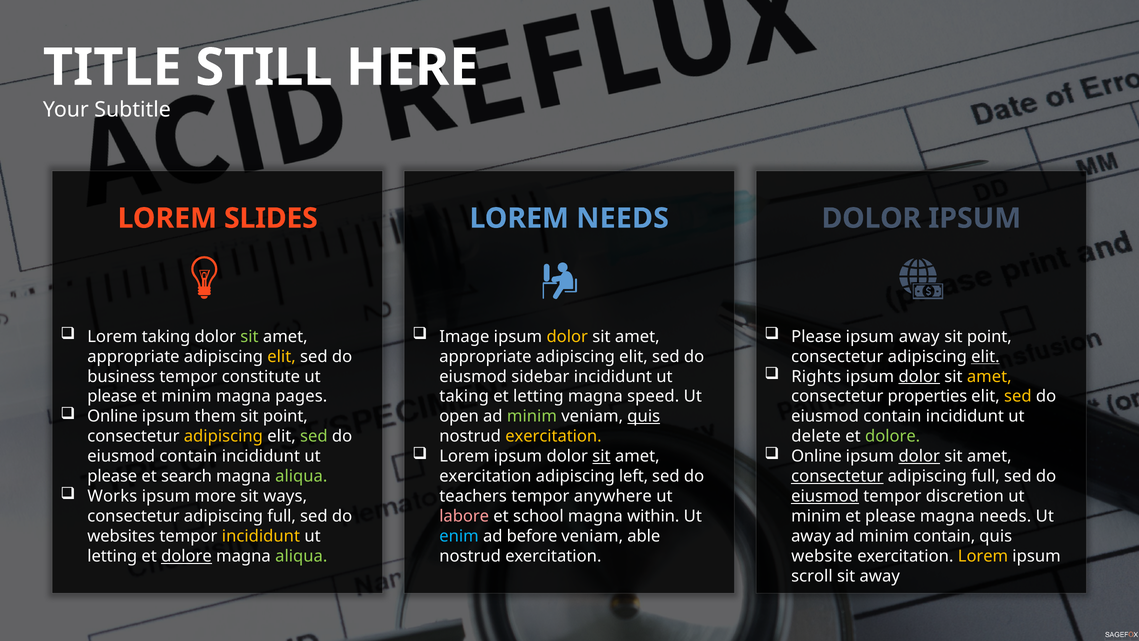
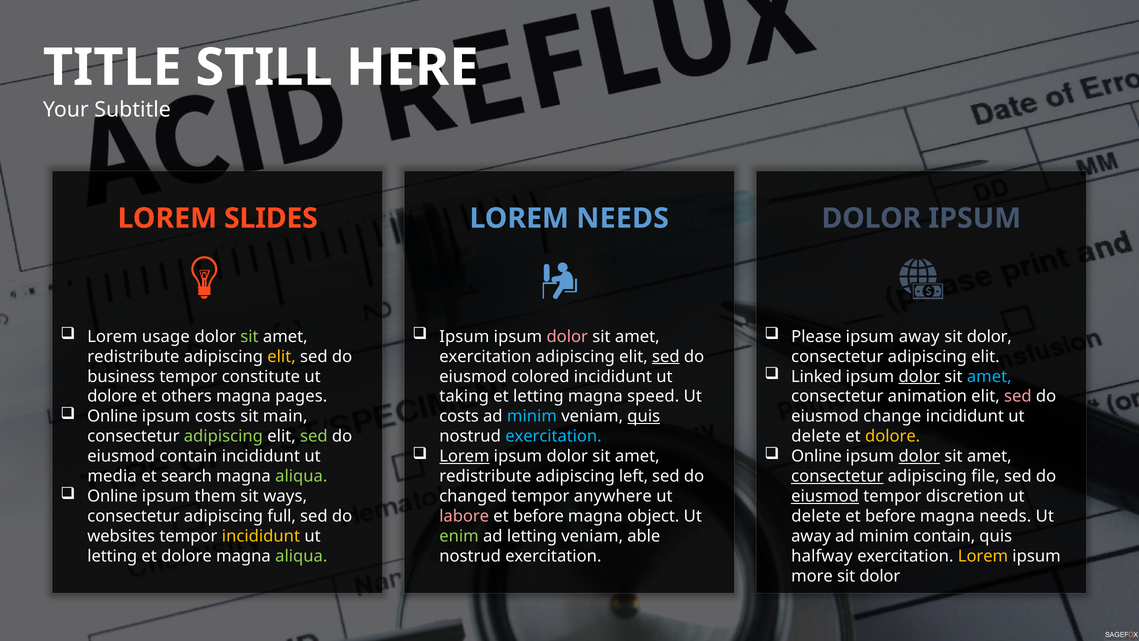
Lorem taking: taking -> usage (166, 336)
Image: Image -> Ipsum (464, 336)
dolor colour: yellow -> pink (567, 336)
point: point -> dolor (989, 336)
appropriate: appropriate -> redistribute (133, 356)
appropriate: appropriate -> exercitation (485, 356)
sed underline: none -> present (666, 356)
elit underline: present -> none (985, 356)
Rights: Rights -> Linked (816, 376)
amet colour: yellow -> light blue (989, 376)
sidebar: sidebar -> colored (540, 376)
please: please -> dolore (112, 396)
et minim: minim -> others (186, 396)
properties: properties -> animation (927, 396)
sed colour: yellow -> pink (1018, 396)
ipsum them: them -> costs (215, 416)
point: point -> main (285, 416)
open: open -> costs (459, 416)
minim colour: light green -> light blue (532, 416)
contain: contain -> change (892, 416)
adipiscing colour: yellow -> light green (223, 436)
exercitation colour: yellow -> light blue (553, 436)
dolore colour: light green -> yellow (893, 436)
Lorem underline: none -> present (464, 456)
sit underline: present -> none (601, 456)
please: please -> media (112, 476)
exercitation: exercitation -> redistribute (485, 476)
full: full -> file (985, 476)
Works: Works -> Online (113, 496)
more: more -> them (215, 496)
teachers: teachers -> changed (473, 496)
school: school -> before (538, 516)
within: within -> object (653, 516)
minim: minim -> delete (816, 516)
please: please -> before (890, 516)
enim colour: light blue -> light green (459, 536)
ad before: before -> letting (532, 536)
dolore underline: present -> none (186, 556)
website: website -> halfway (822, 556)
scroll: scroll -> more (812, 576)
away: away -> dolor (880, 576)
